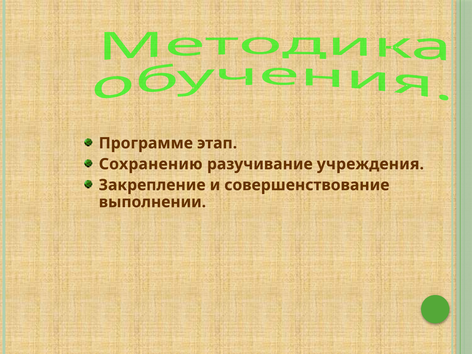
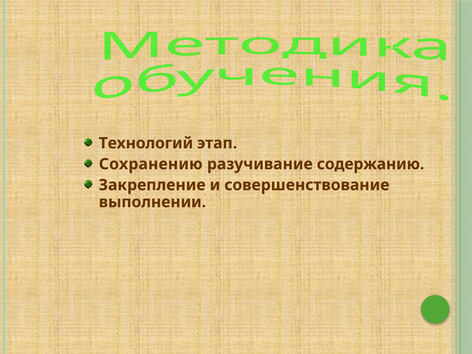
Программе: Программе -> Технологий (146, 143)
учреждения: учреждения -> содержанию (371, 164)
